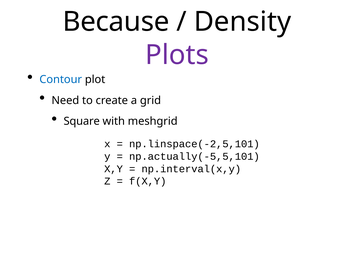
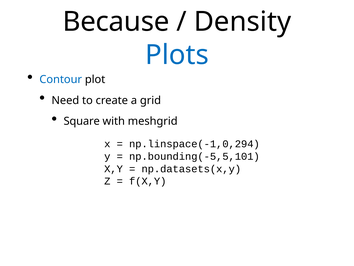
Plots colour: purple -> blue (177, 55)
np.linspace(-2,5,101: np.linspace(-2,5,101 -> np.linspace(-1,0,294 (194, 144)
np.actually(-5,5,101: np.actually(-5,5,101 -> np.bounding(-5,5,101 (194, 156)
np.interval(x,y: np.interval(x,y -> np.datasets(x,y (191, 169)
